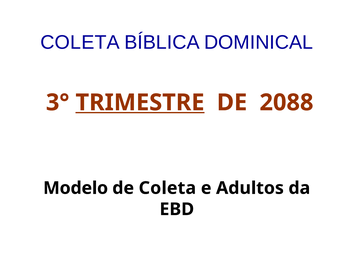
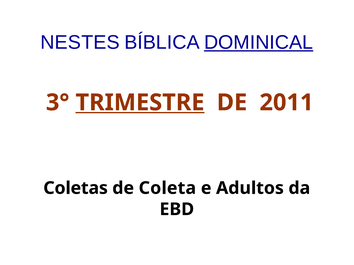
COLETA: COLETA -> NESTES (80, 43)
DOMINICAL underline: none -> present (259, 43)
2088: 2088 -> 2011 (286, 103)
Modelo: Modelo -> Coletas (76, 188)
